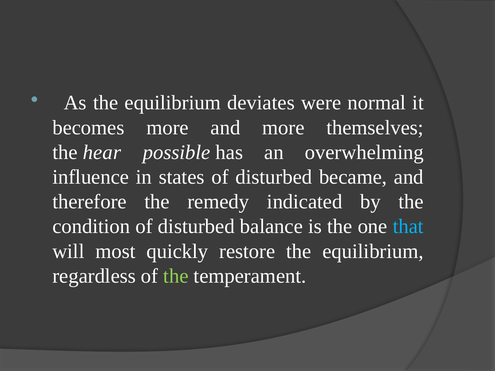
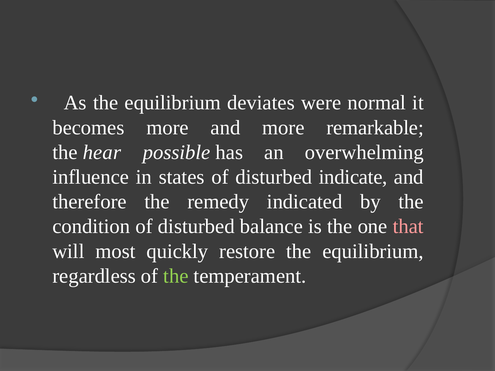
themselves: themselves -> remarkable (375, 128)
became: became -> indicate (353, 177)
that colour: light blue -> pink (408, 227)
